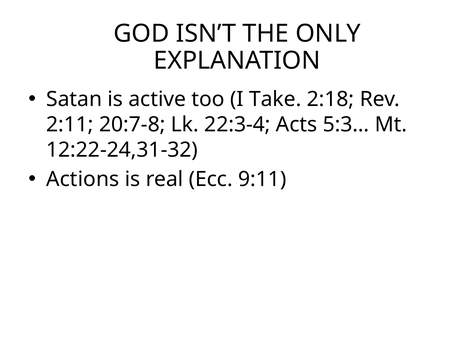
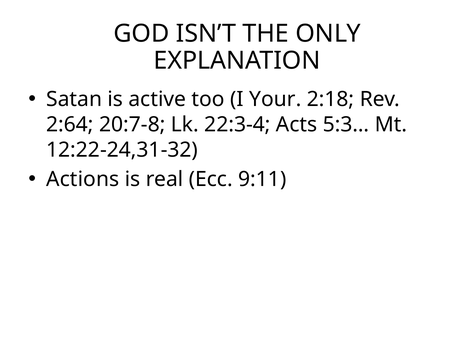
Take: Take -> Your (275, 99)
2:11: 2:11 -> 2:64 (70, 125)
